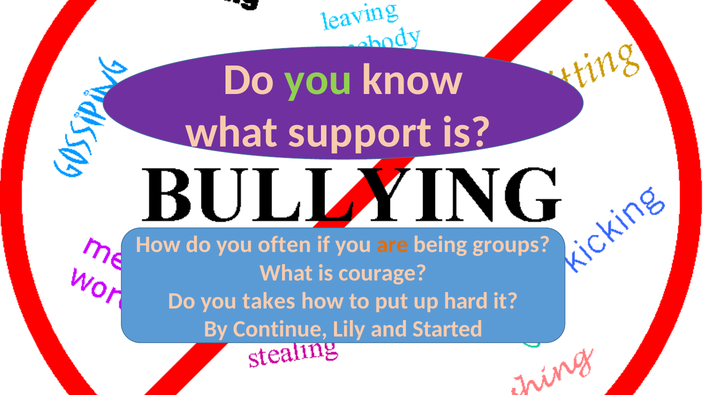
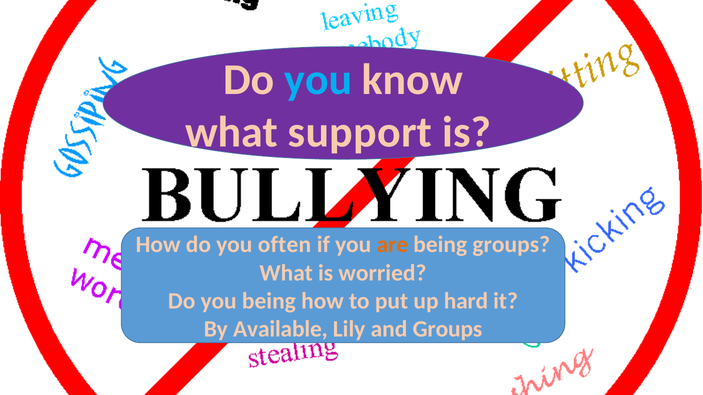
you colour: light green -> light blue (318, 80)
courage: courage -> worried (382, 273)
you takes: takes -> being (269, 301)
Continue: Continue -> Available (280, 329)
and Started: Started -> Groups (447, 329)
